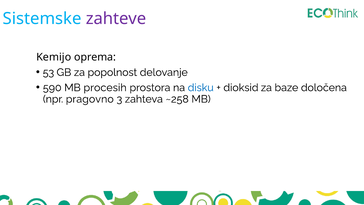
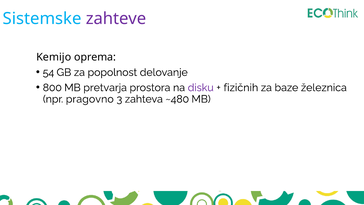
53: 53 -> 54 (48, 72)
590: 590 -> 800 (52, 88)
procesih: procesih -> pretvarja (105, 88)
disku colour: blue -> purple (201, 88)
dioksid: dioksid -> fizičnih (241, 88)
določena: določena -> železnica (324, 88)
~258: ~258 -> ~480 (177, 99)
